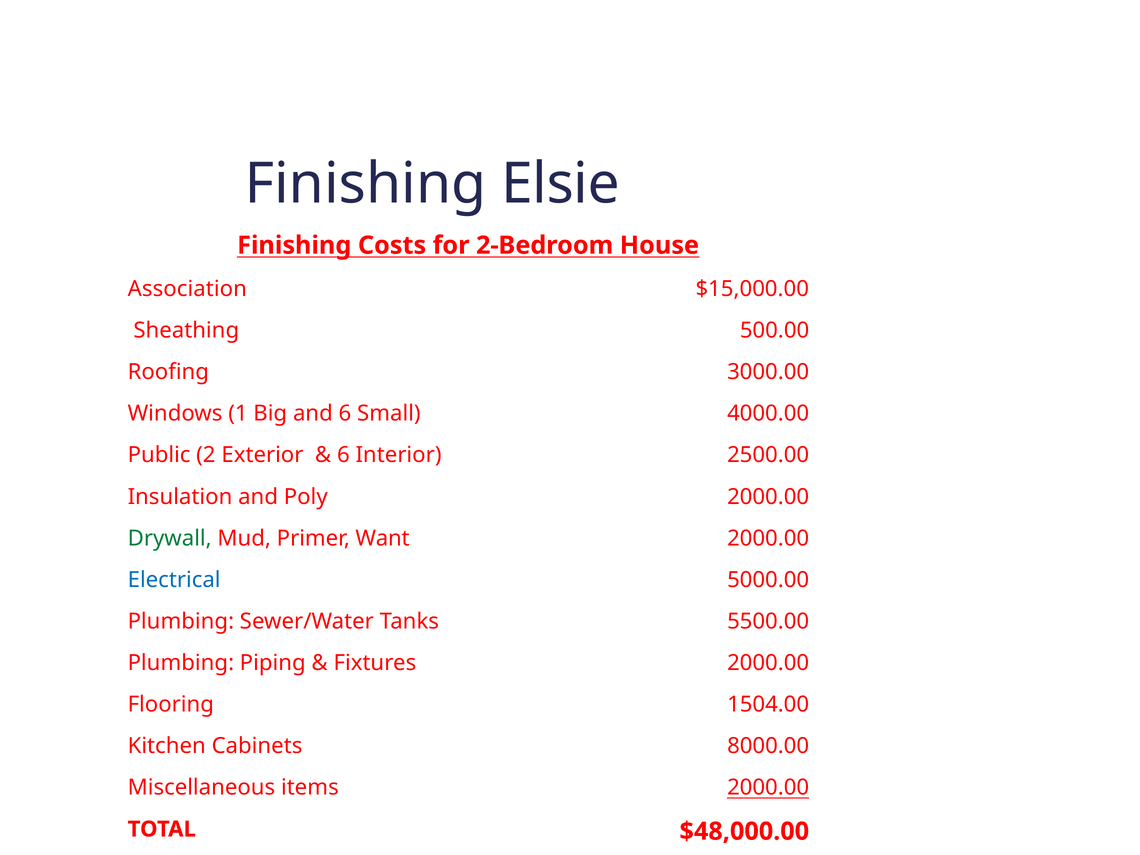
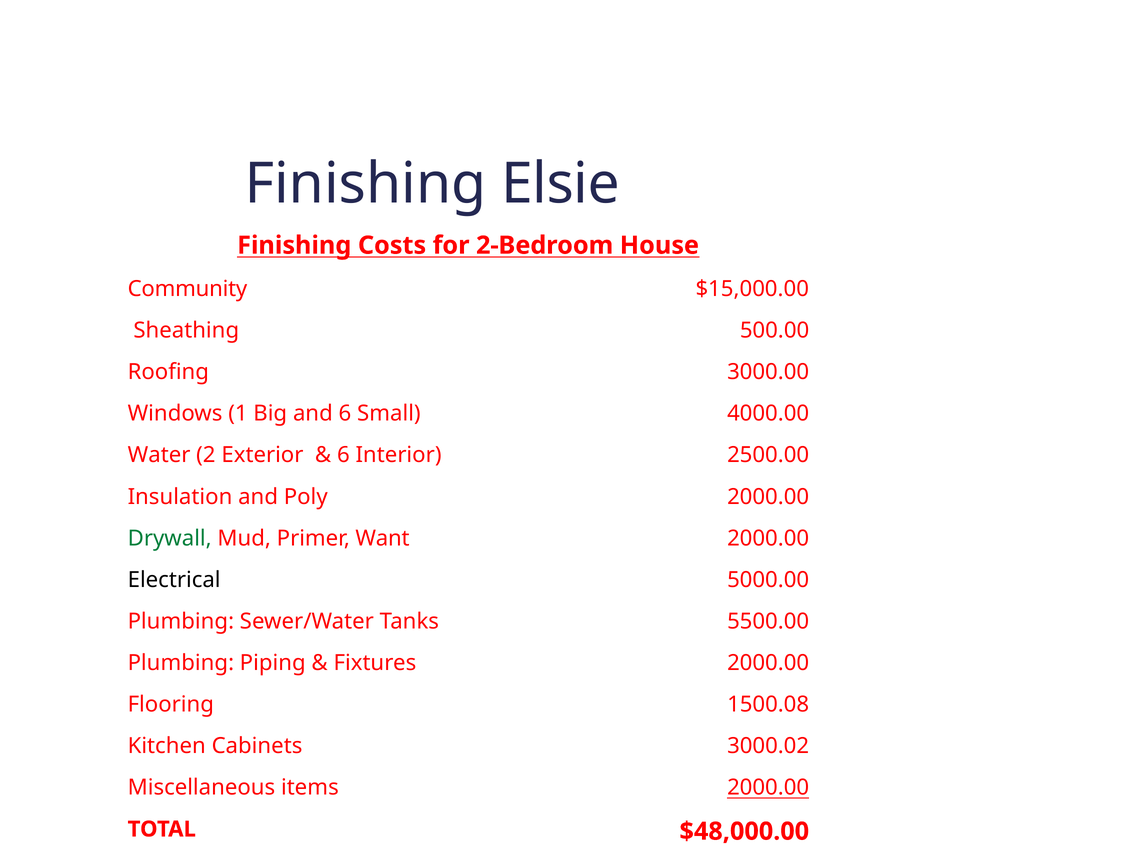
Association: Association -> Community (187, 289)
Public: Public -> Water (159, 455)
Electrical colour: blue -> black (174, 580)
1504.00: 1504.00 -> 1500.08 (768, 705)
8000.00: 8000.00 -> 3000.02 (768, 746)
